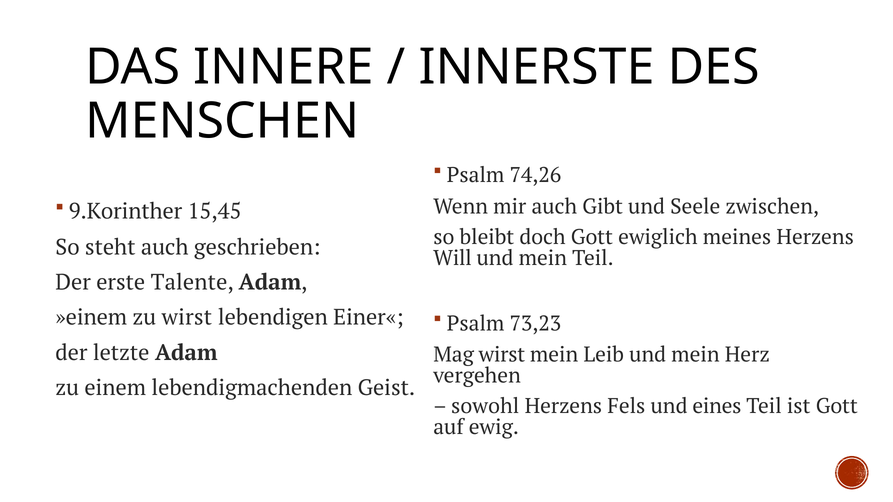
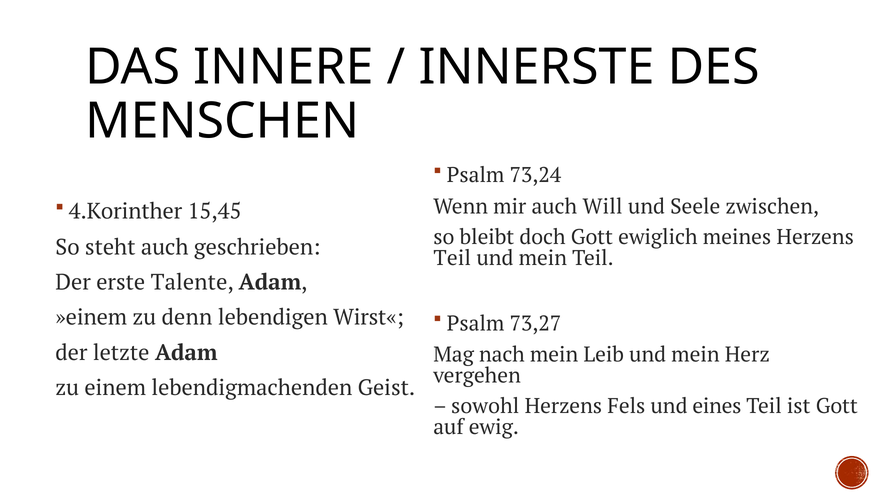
74,26: 74,26 -> 73,24 (535, 175)
Gibt: Gibt -> Will (603, 207)
9.Korinther: 9.Korinther -> 4.Korinther (125, 212)
Will: Will -> Teil (452, 258)
zu wirst: wirst -> denn (187, 318)
Einer«: Einer« -> Wirst« (369, 318)
73,23: 73,23 -> 73,27 (535, 324)
Mag wirst: wirst -> nach (502, 355)
